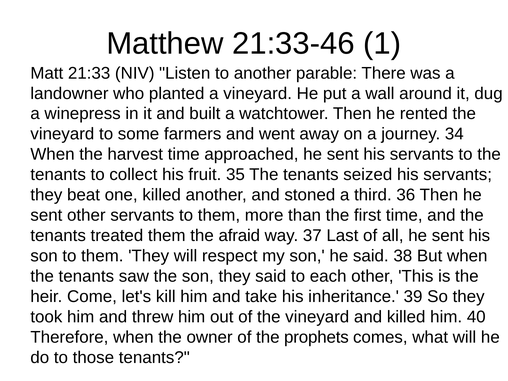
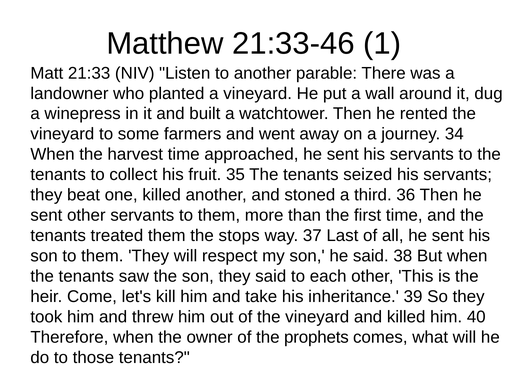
afraid: afraid -> stops (239, 236)
